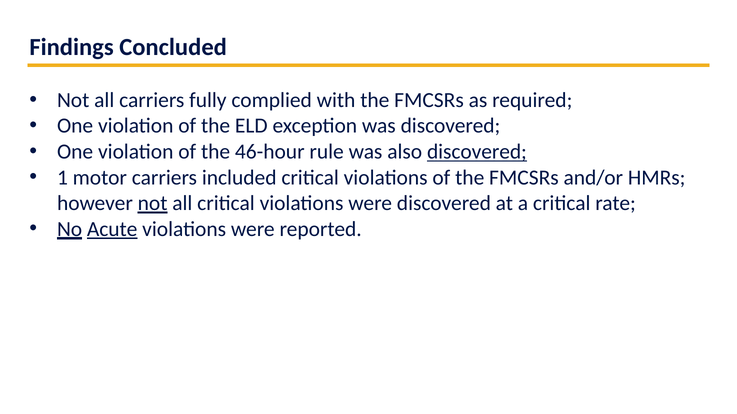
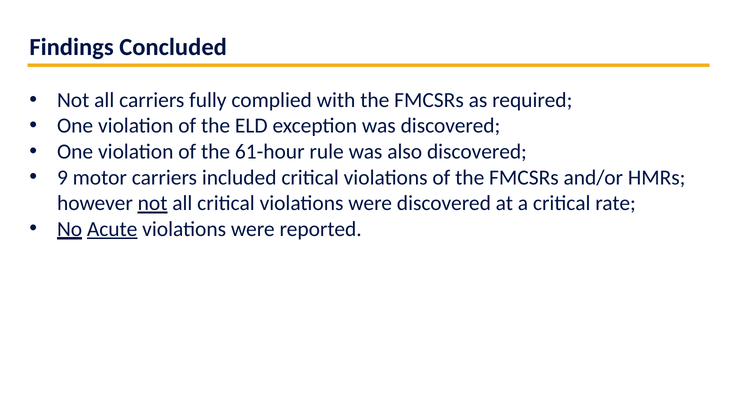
46-hour: 46-hour -> 61-hour (270, 152)
discovered underline: present -> none (477, 152)
1: 1 -> 9 (62, 178)
